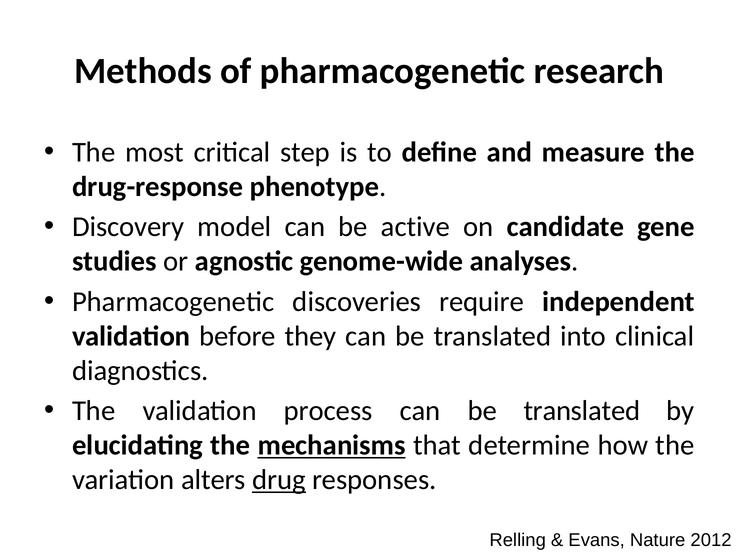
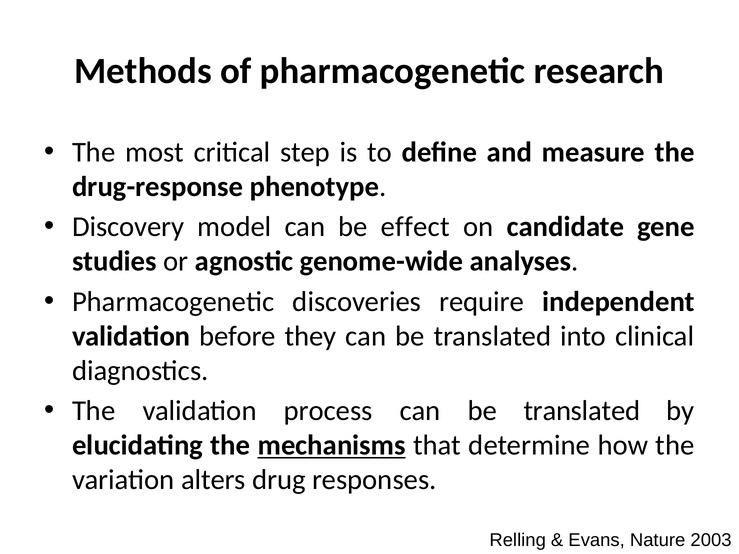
active: active -> effect (415, 227)
drug underline: present -> none (279, 480)
2012: 2012 -> 2003 (711, 540)
